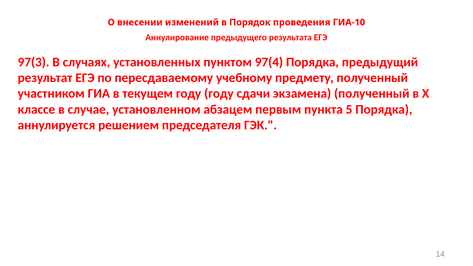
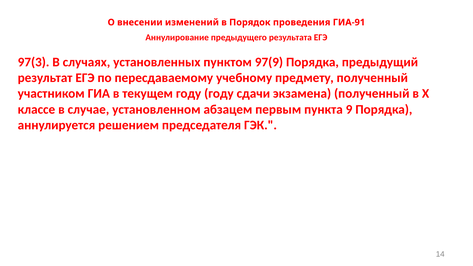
ГИА-10: ГИА-10 -> ГИА-91 (349, 22)
97(4: 97(4 -> 97(9 (269, 62)
5: 5 -> 9 (349, 109)
